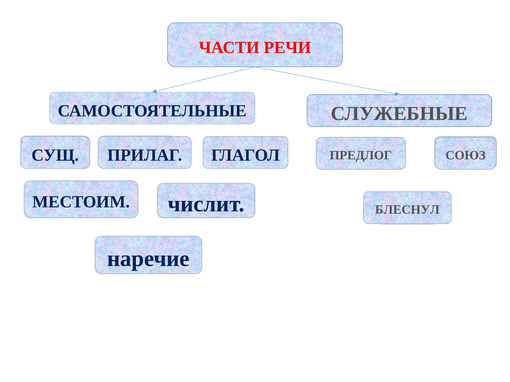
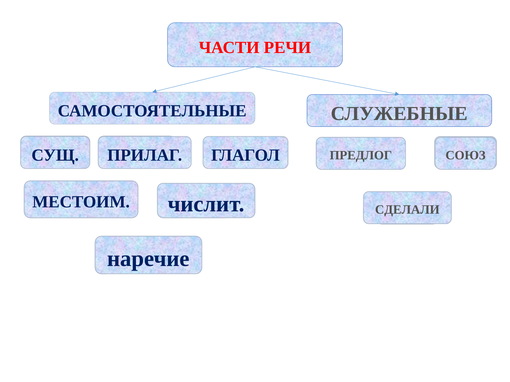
БЛЕСНУЛ: БЛЕСНУЛ -> СДЕЛАЛИ (407, 210)
